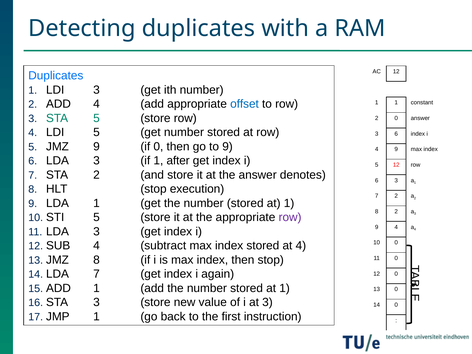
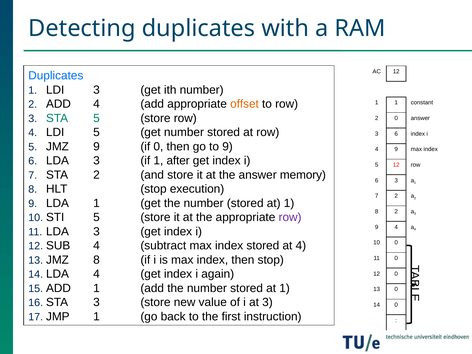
offset colour: blue -> orange (244, 104)
denotes: denotes -> memory (303, 175)
LDA 7: 7 -> 4 (97, 274)
